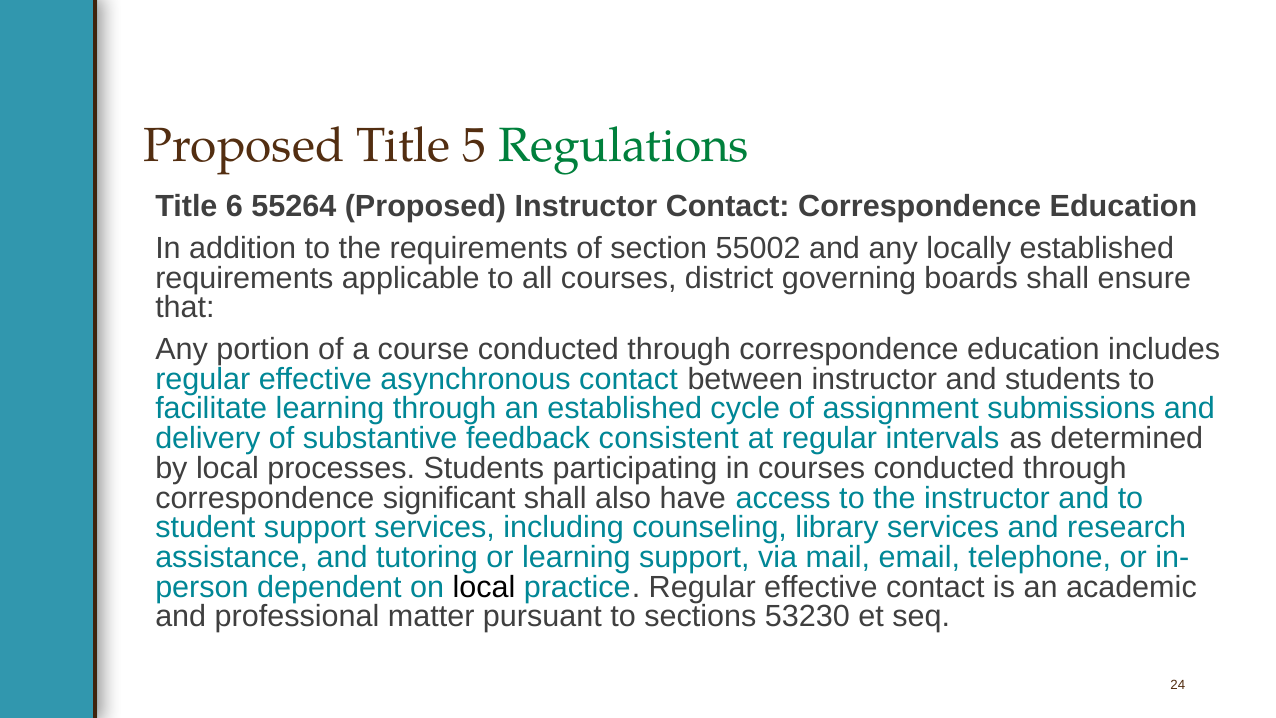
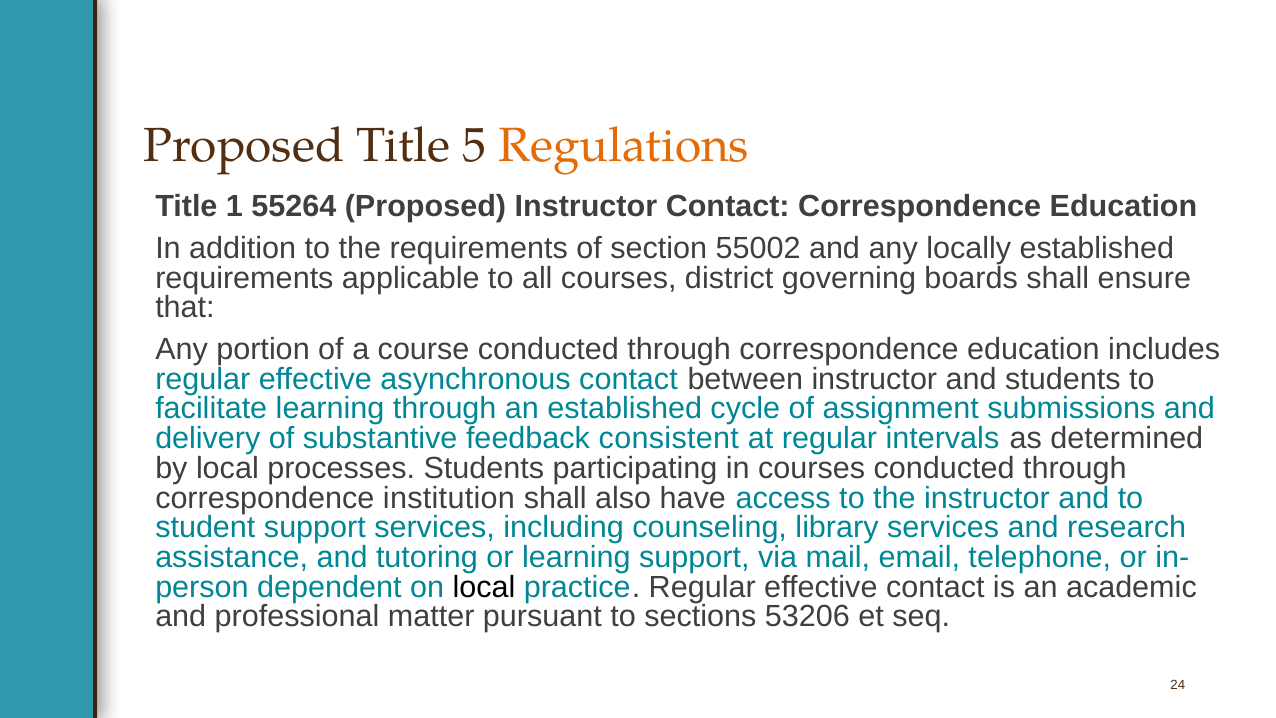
Regulations colour: green -> orange (624, 146)
6: 6 -> 1 (234, 207)
significant: significant -> institution (449, 498)
53230: 53230 -> 53206 (807, 617)
